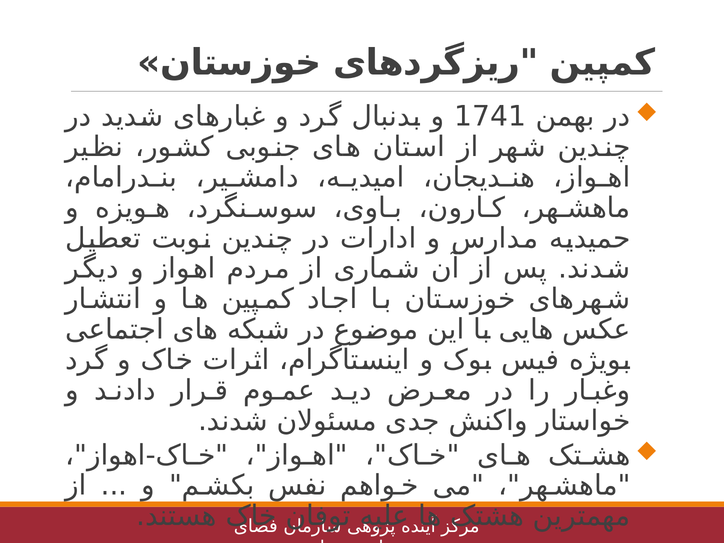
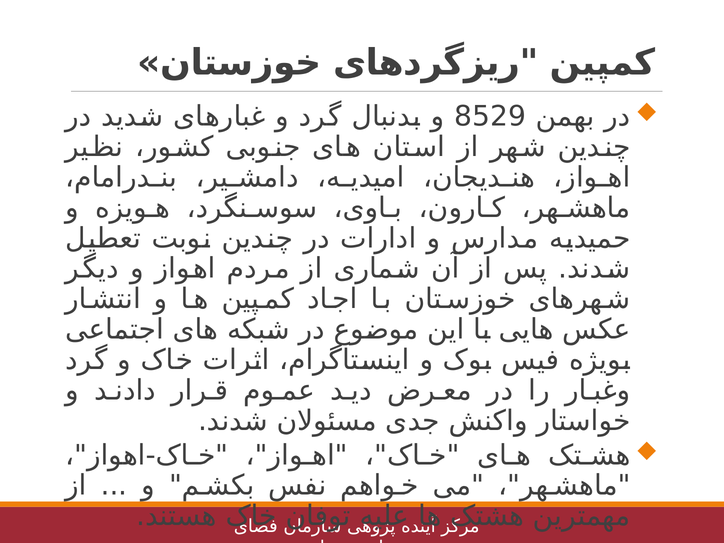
1741: 1741 -> 8529 (490, 117)
